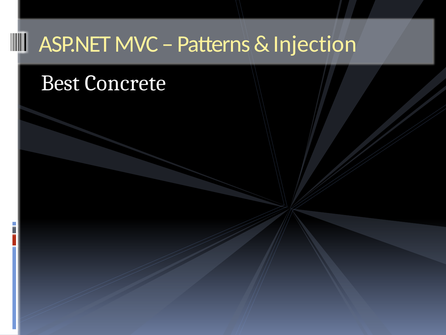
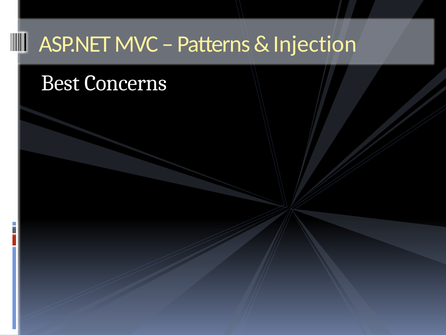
Concrete: Concrete -> Concerns (126, 83)
